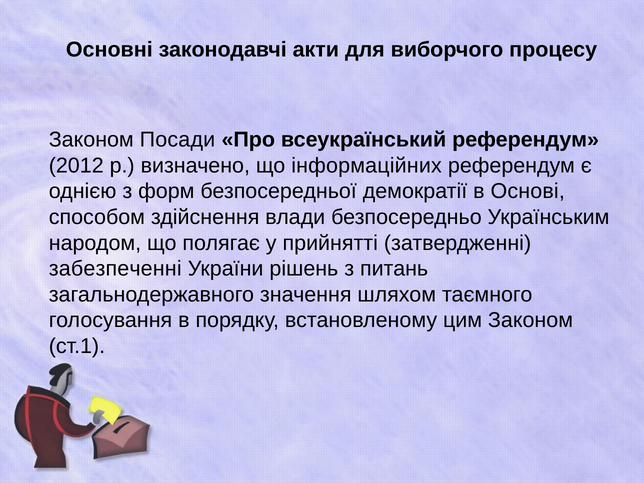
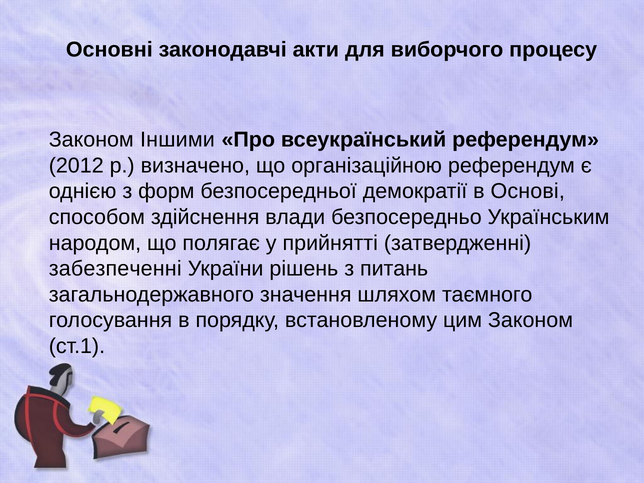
Посади: Посади -> Іншими (177, 140)
інформаційних: інформаційних -> організаційною (367, 166)
